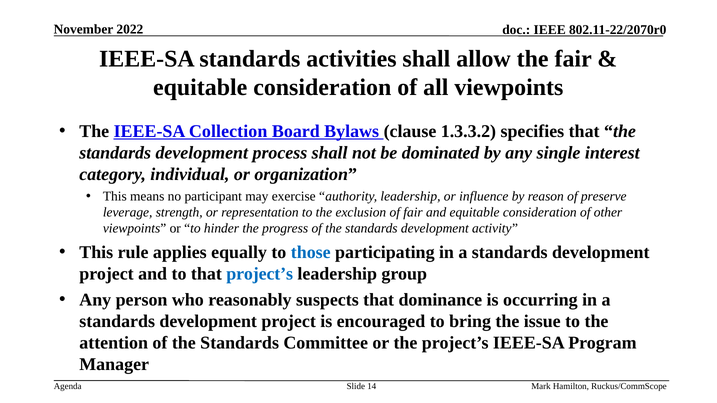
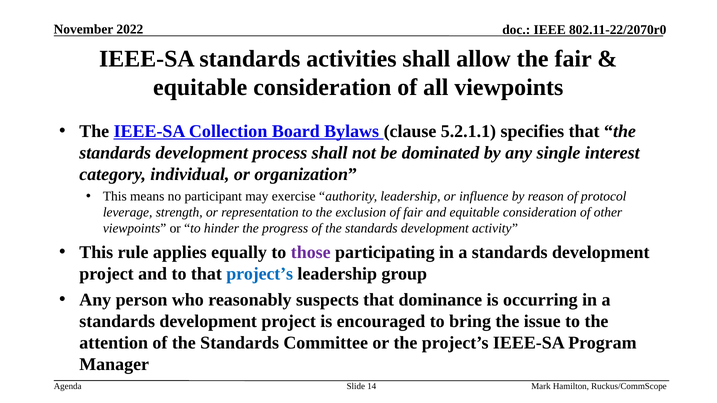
1.3.3.2: 1.3.3.2 -> 5.2.1.1 (468, 131)
preserve: preserve -> protocol (604, 196)
those colour: blue -> purple (311, 252)
